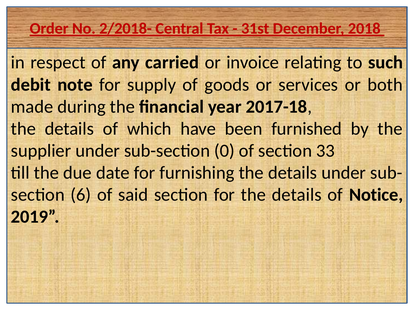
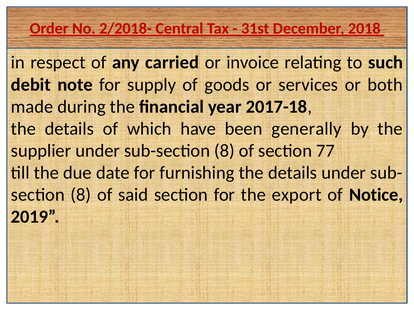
furnished: furnished -> generally (307, 129)
sub-section 0: 0 -> 8 (224, 151)
33: 33 -> 77 (325, 151)
section 6: 6 -> 8 (81, 195)
for the details: details -> export (297, 195)
